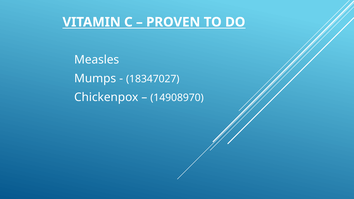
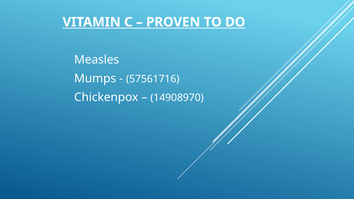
18347027: 18347027 -> 57561716 (153, 79)
